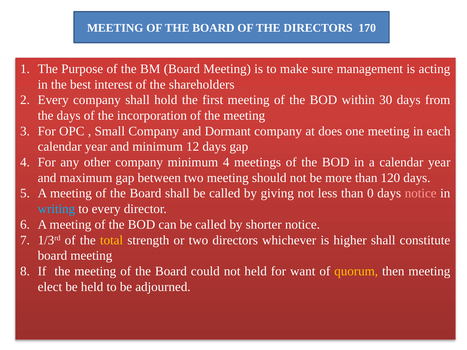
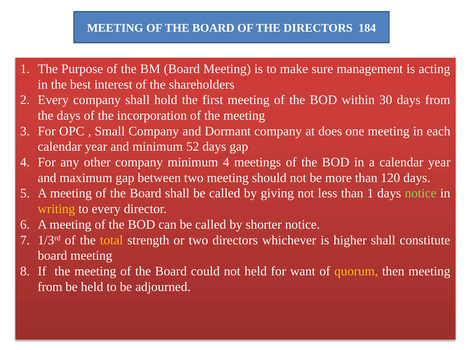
170: 170 -> 184 (367, 28)
12: 12 -> 52 (193, 147)
than 0: 0 -> 1 (370, 194)
notice colour: pink -> light green (421, 194)
writing colour: light blue -> yellow (56, 209)
elect: elect -> from (50, 287)
